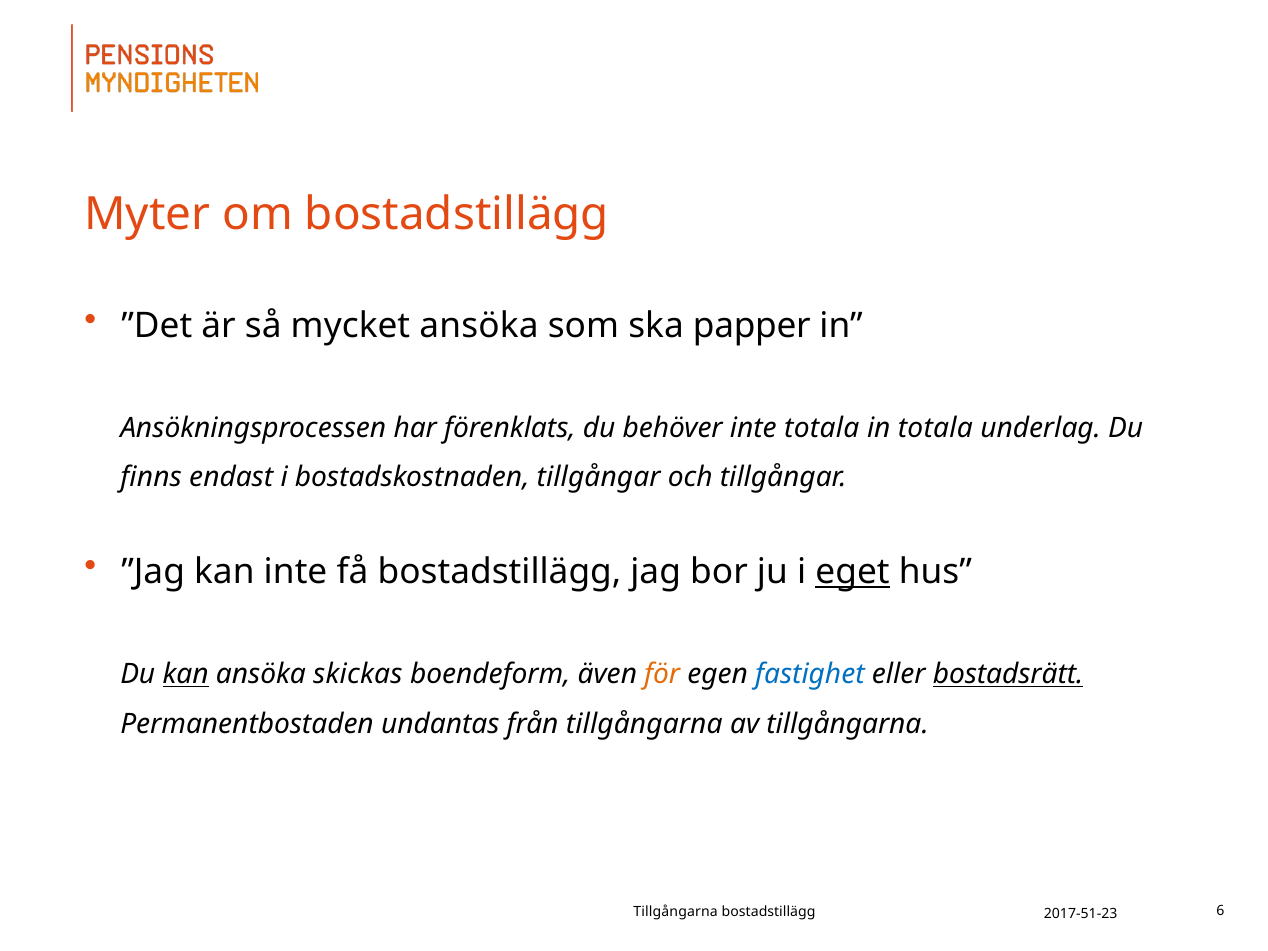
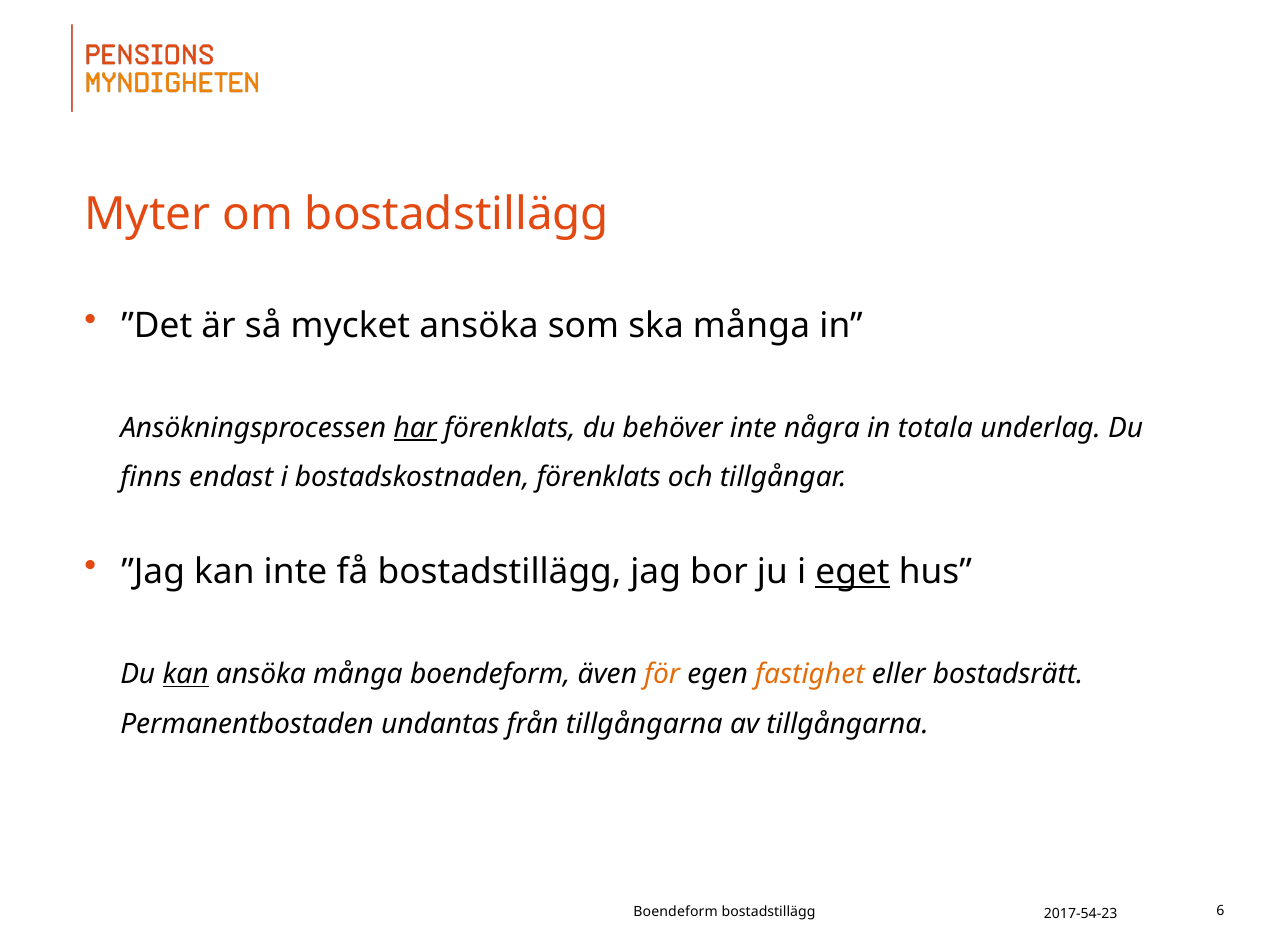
ska papper: papper -> många (752, 325)
har underline: none -> present (415, 428)
inte totala: totala -> några (822, 428)
bostadskostnaden tillgångar: tillgångar -> förenklats (599, 477)
ansöka skickas: skickas -> många (358, 674)
fastighet colour: blue -> orange (810, 674)
bostadsrätt underline: present -> none (1008, 674)
Tillgångarna: Tillgångarna -> Boendeform (676, 912)
2017-51-23: 2017-51-23 -> 2017-54-23 (1081, 914)
